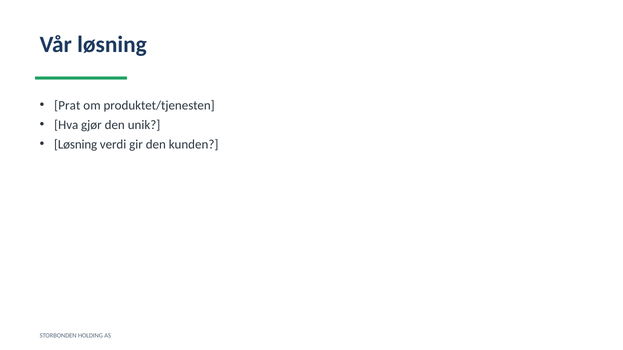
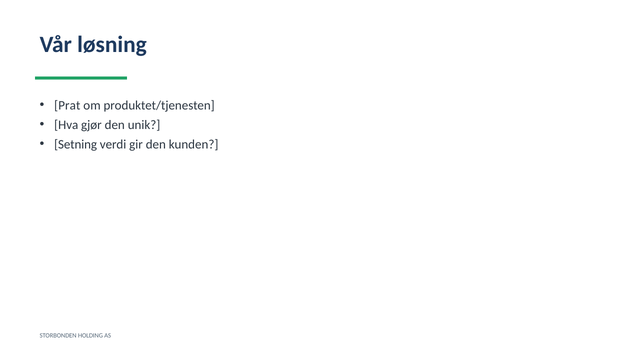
Løsning: Løsning -> Setning (76, 144)
